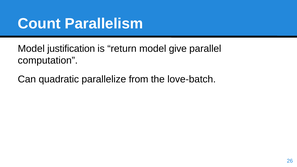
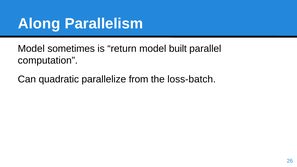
Count: Count -> Along (39, 24)
justification: justification -> sometimes (71, 49)
give: give -> built (178, 49)
love-batch: love-batch -> loss-batch (192, 79)
